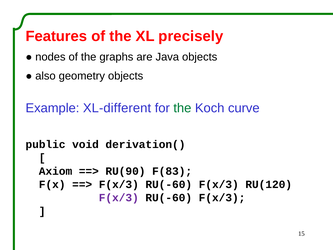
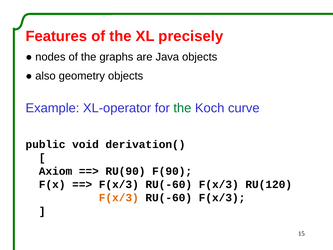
XL-different: XL-different -> XL-operator (117, 108)
F(83: F(83 -> F(90 (172, 171)
F(x/3 colour: purple -> orange (119, 198)
